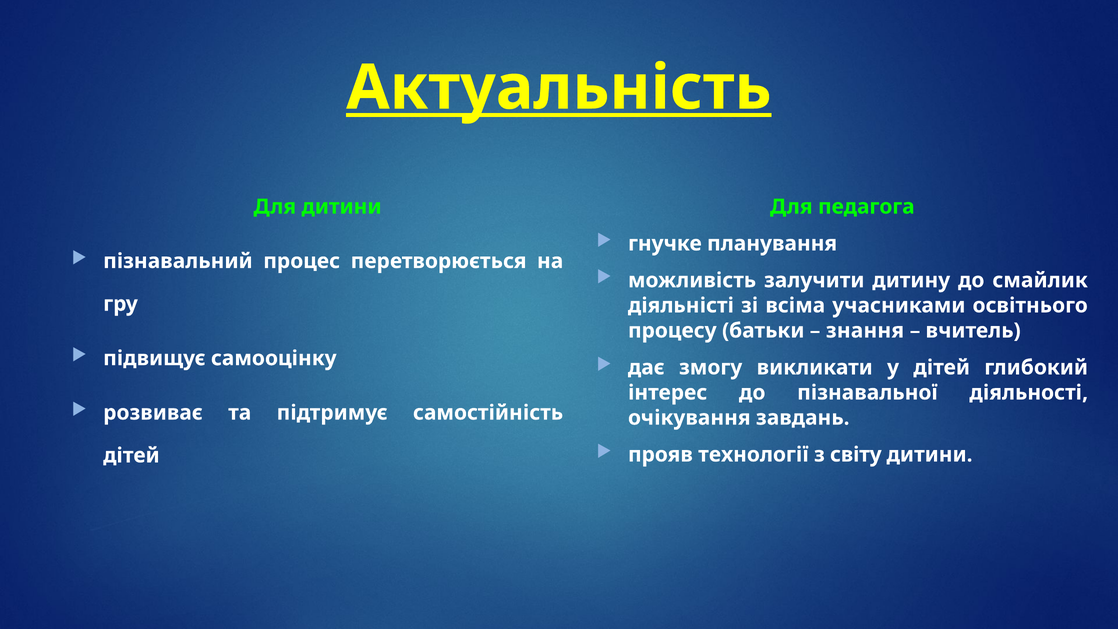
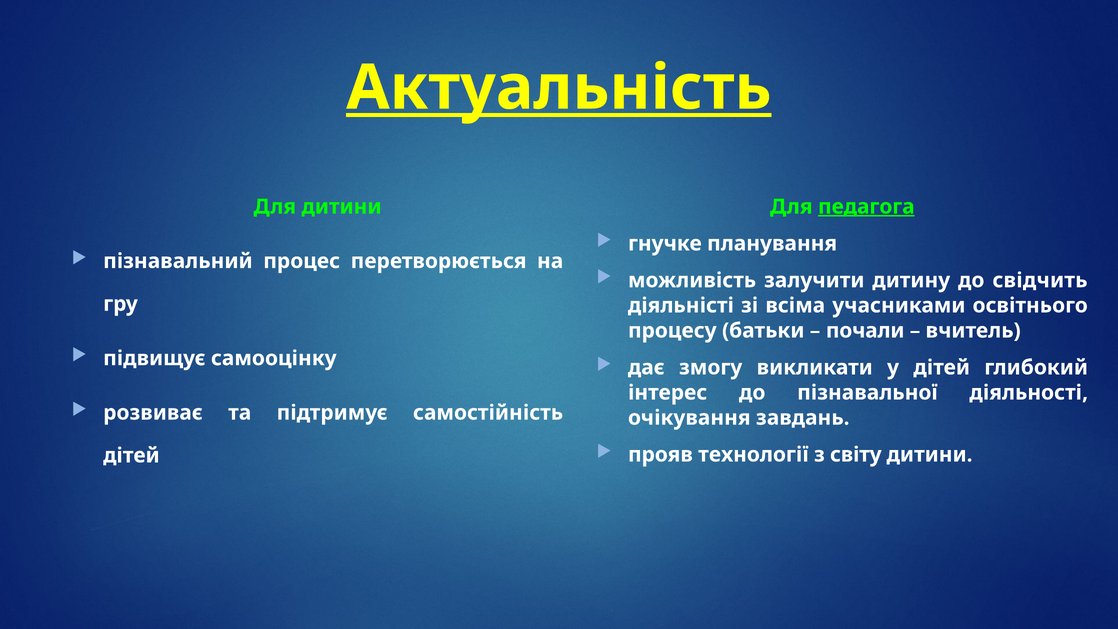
педагога underline: none -> present (866, 207)
смайлик: смайлик -> свідчить (1040, 280)
знання: знання -> почали (865, 331)
